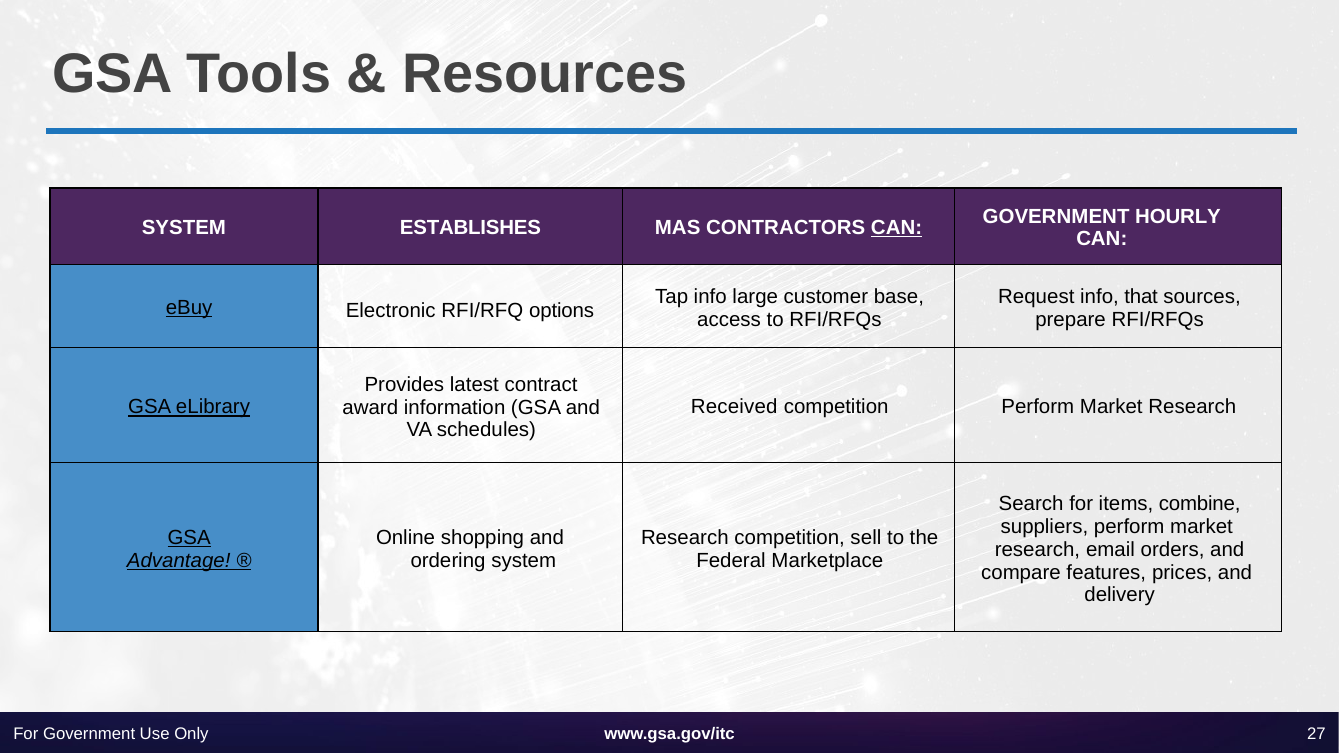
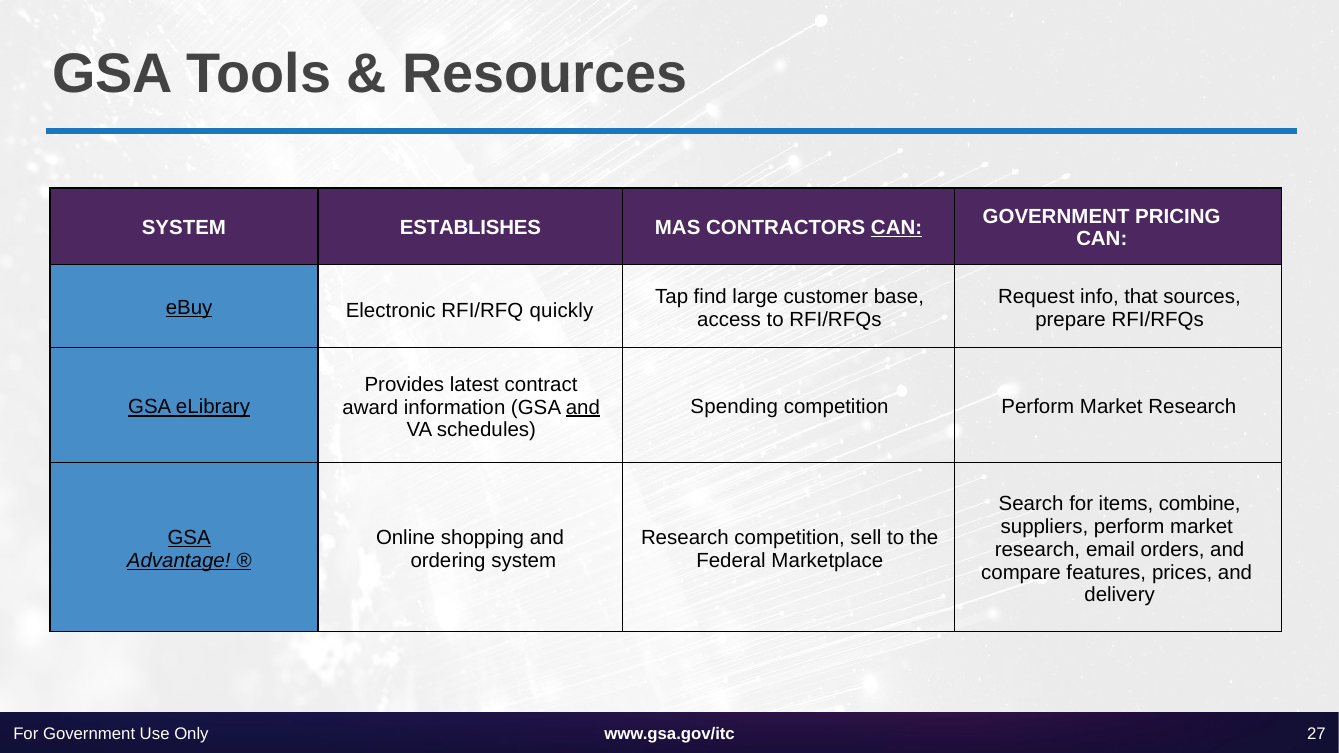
HOURLY: HOURLY -> PRICING (1178, 216)
Tap info: info -> find (710, 297)
options: options -> quickly (561, 310)
and underline: none -> present (583, 407)
Received: Received -> Spending (734, 407)
